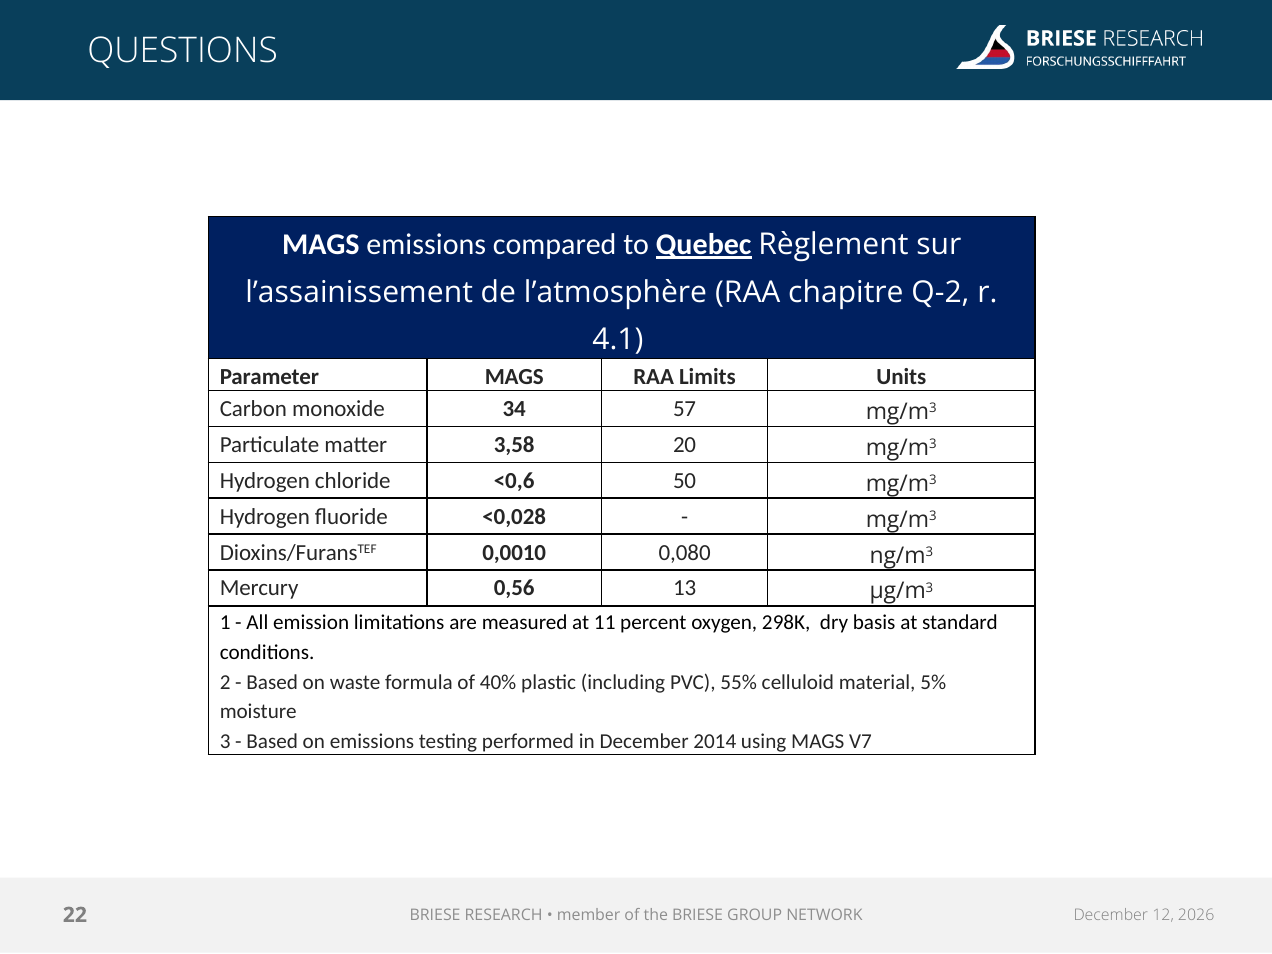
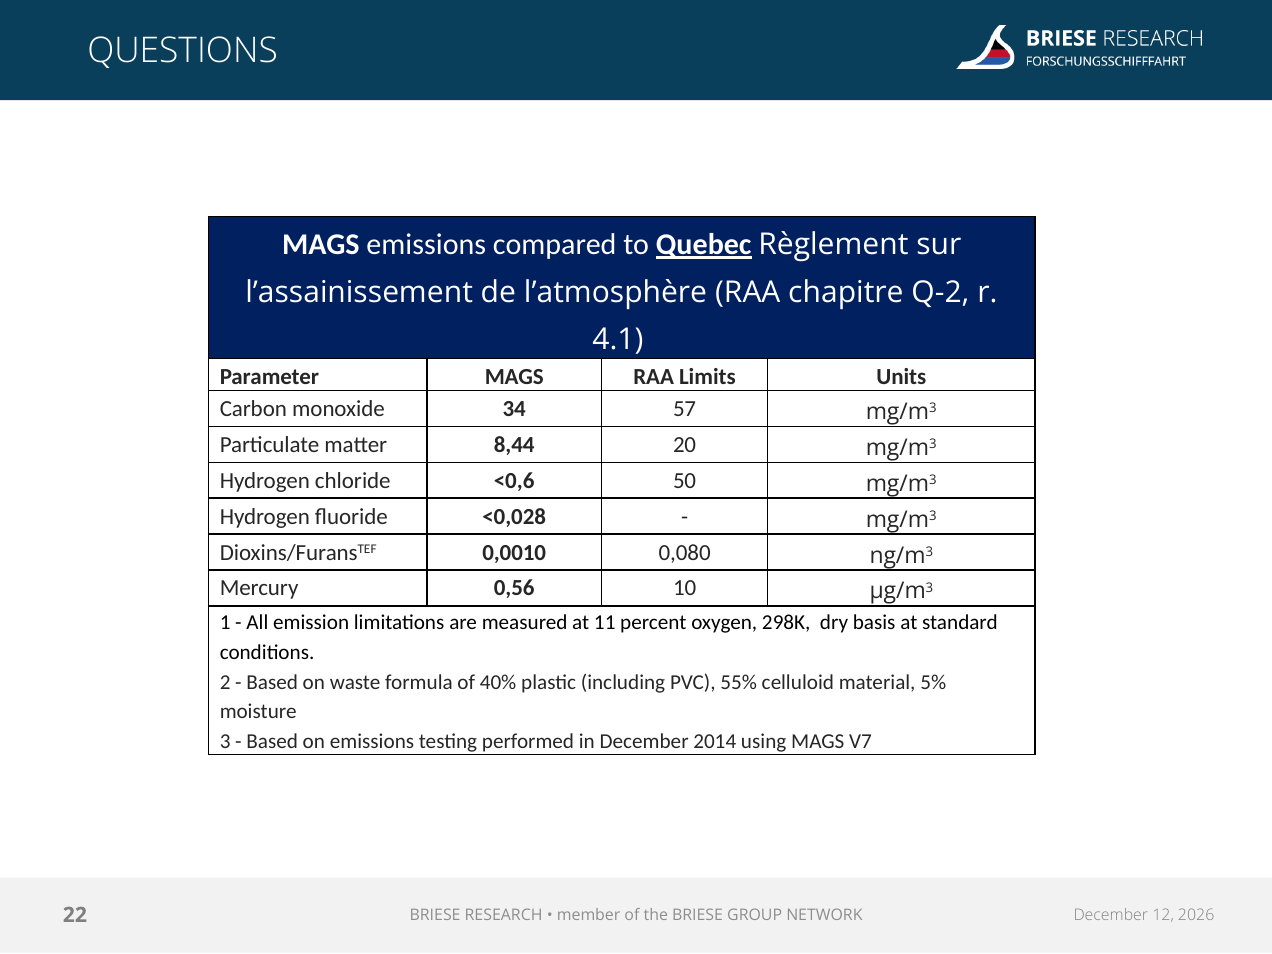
3,58: 3,58 -> 8,44 (514, 445)
13: 13 -> 10 (685, 588)
